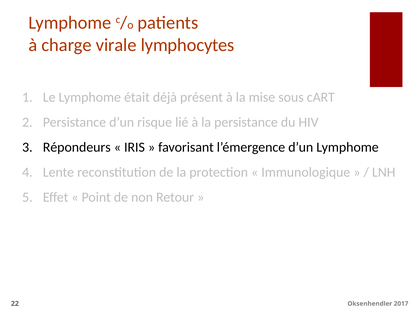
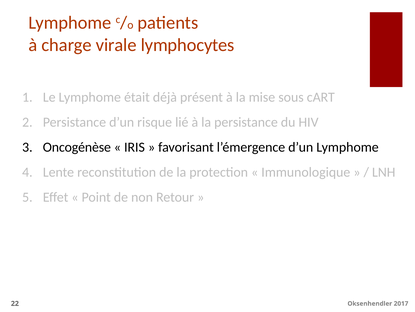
Répondeurs: Répondeurs -> Oncogénèse (77, 147)
